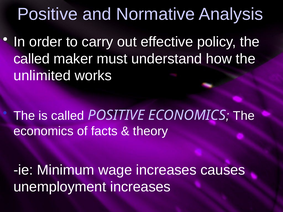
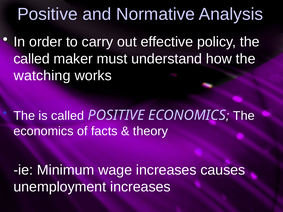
unlimited: unlimited -> watching (42, 76)
